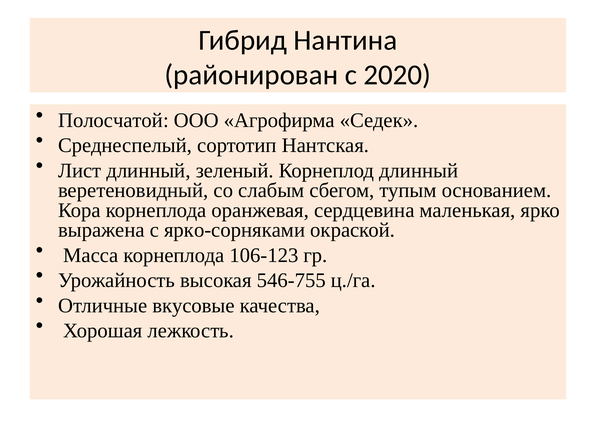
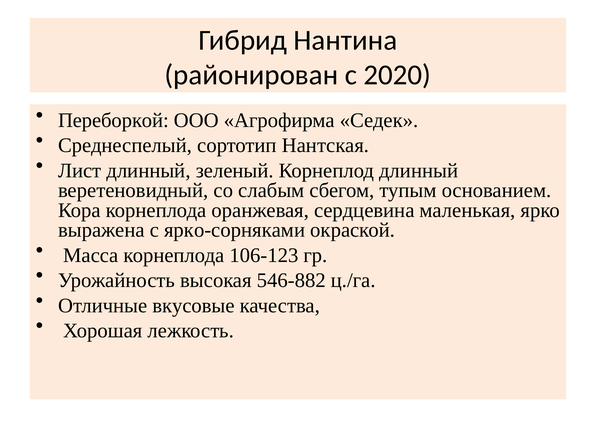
Полосчатой: Полосчатой -> Переборкой (113, 120)
546-755: 546-755 -> 546-882 (291, 280)
